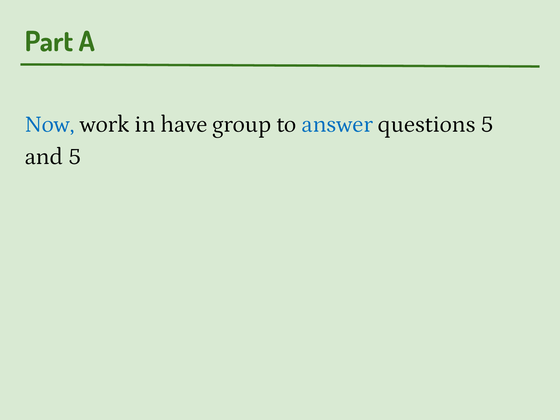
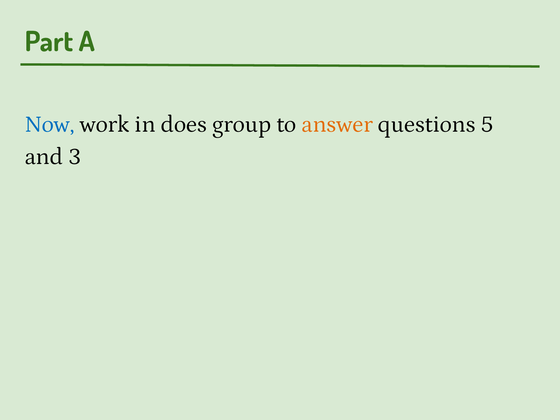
have: have -> does (184, 124)
answer colour: blue -> orange (337, 124)
and 5: 5 -> 3 (75, 156)
